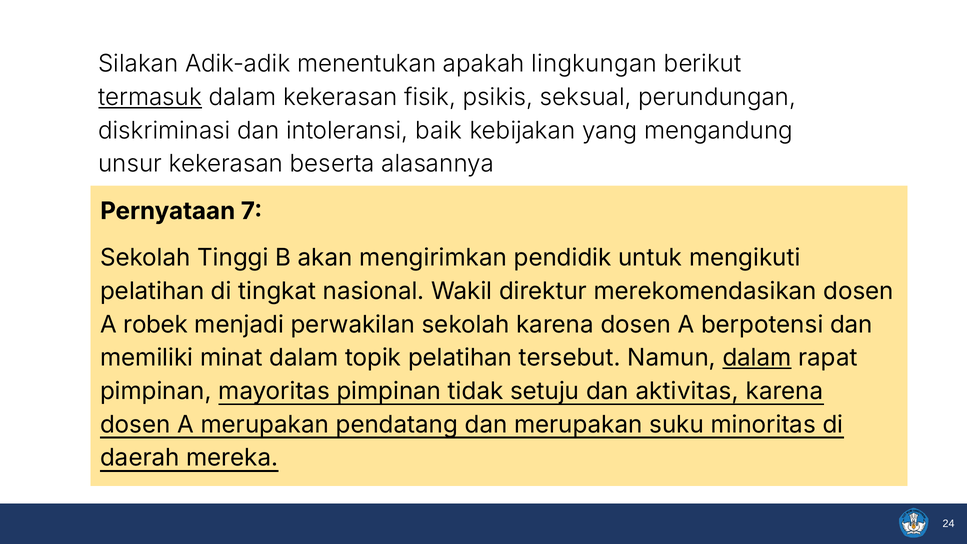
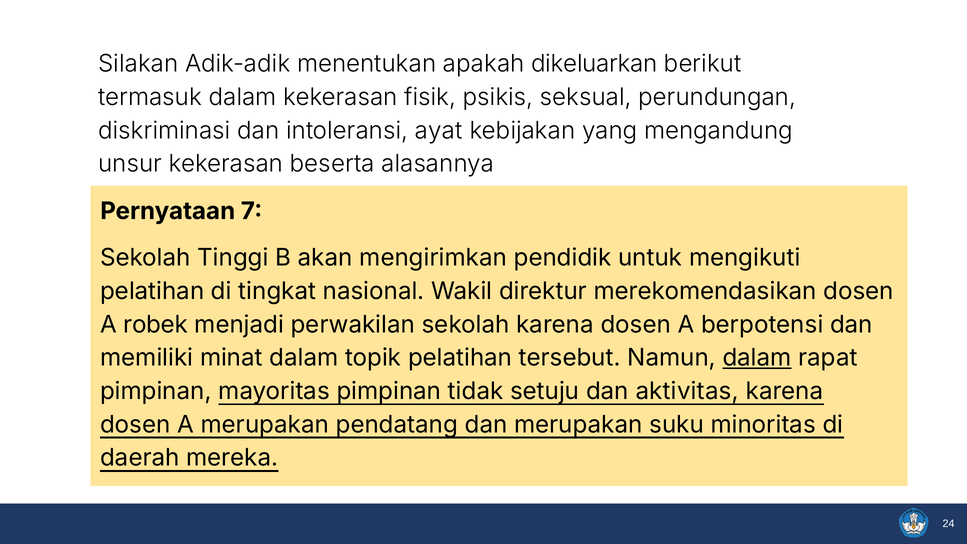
lingkungan: lingkungan -> dikeluarkan (594, 64)
termasuk underline: present -> none (150, 97)
baik: baik -> ayat (439, 131)
